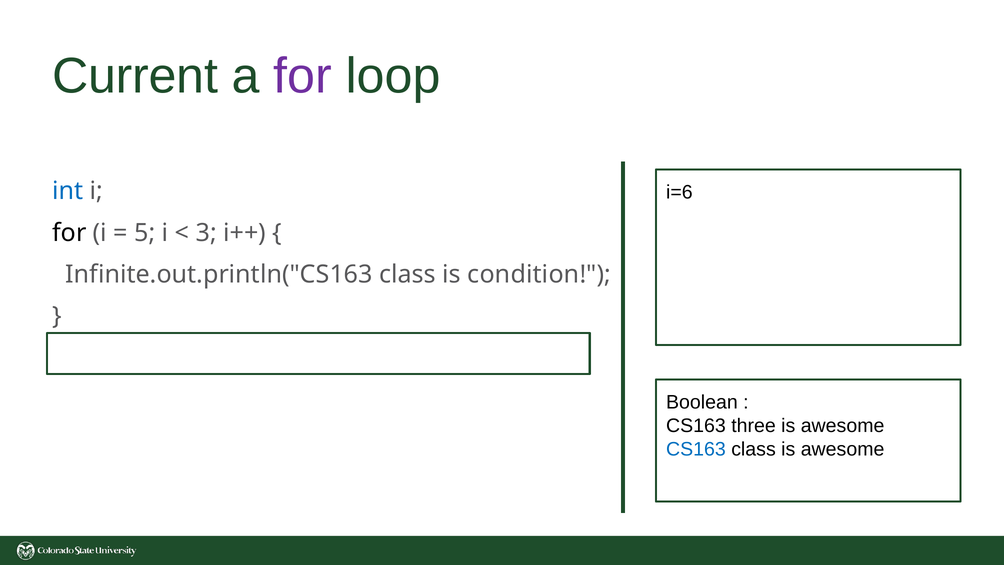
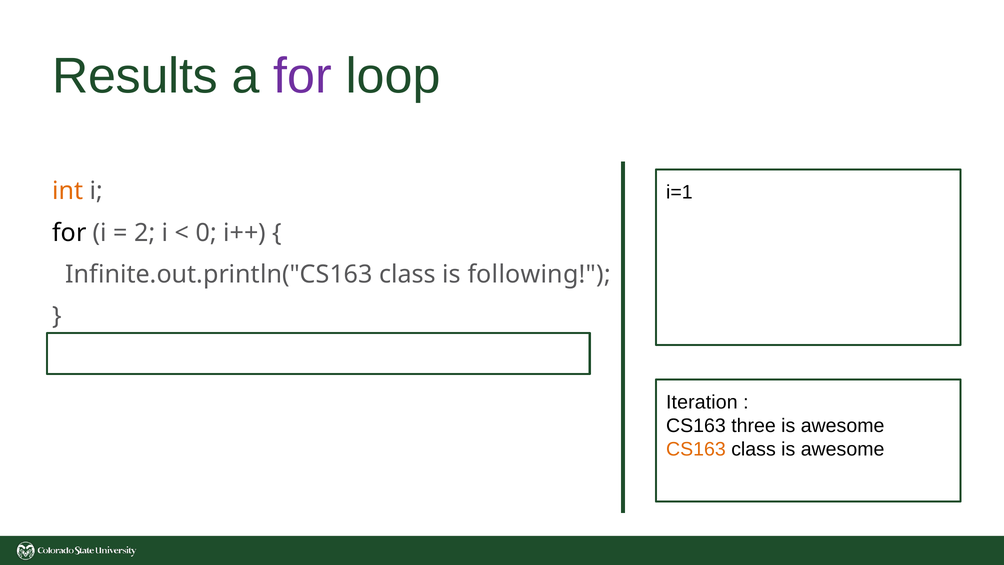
Current: Current -> Results (135, 76)
i=6: i=6 -> i=1 (679, 192)
int colour: blue -> orange (68, 191)
5: 5 -> 2 (145, 233)
3: 3 -> 0 (206, 233)
condition: condition -> following (539, 274)
Boolean: Boolean -> Iteration (702, 402)
CS163 colour: blue -> orange (696, 449)
